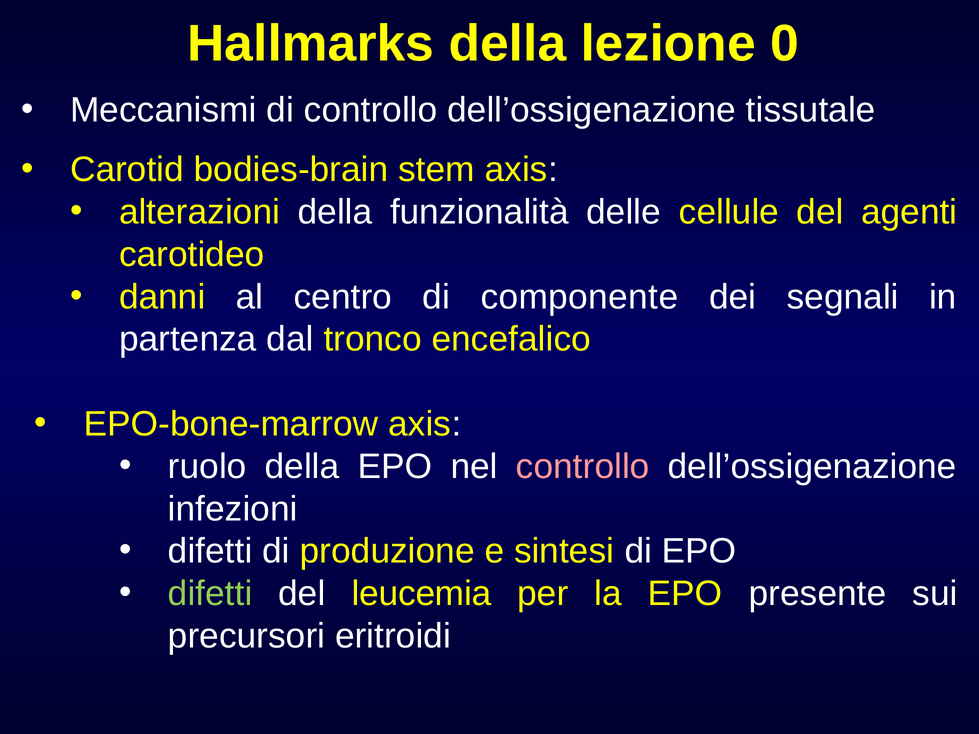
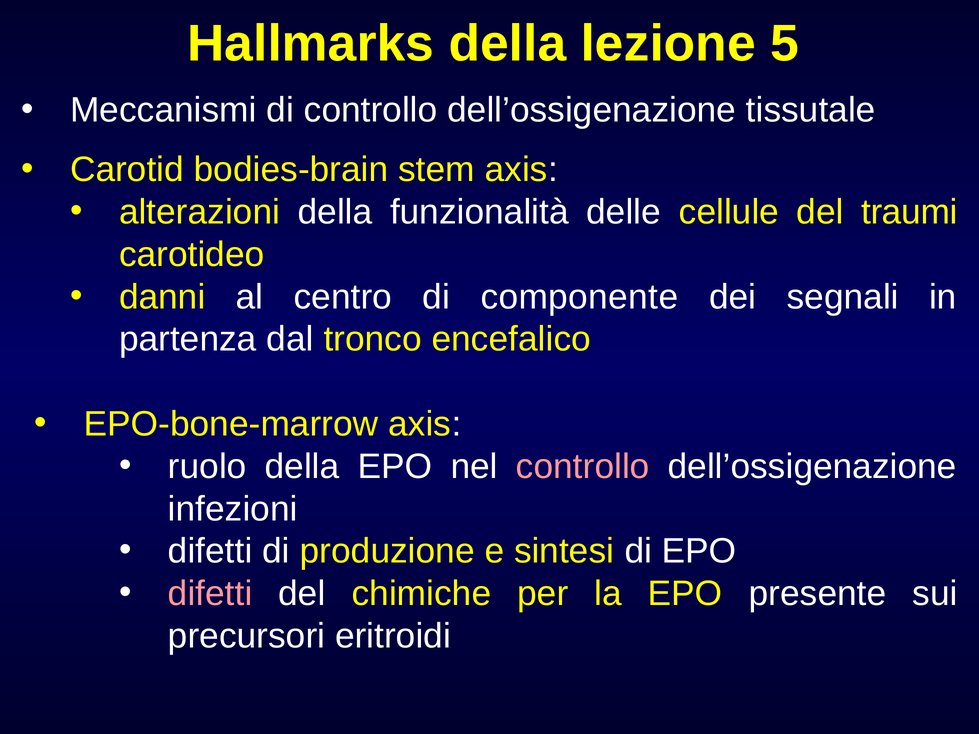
0: 0 -> 5 (784, 44)
agenti: agenti -> traumi (909, 212)
difetti colour: light green -> pink (210, 594)
leucemia: leucemia -> chimiche (421, 594)
